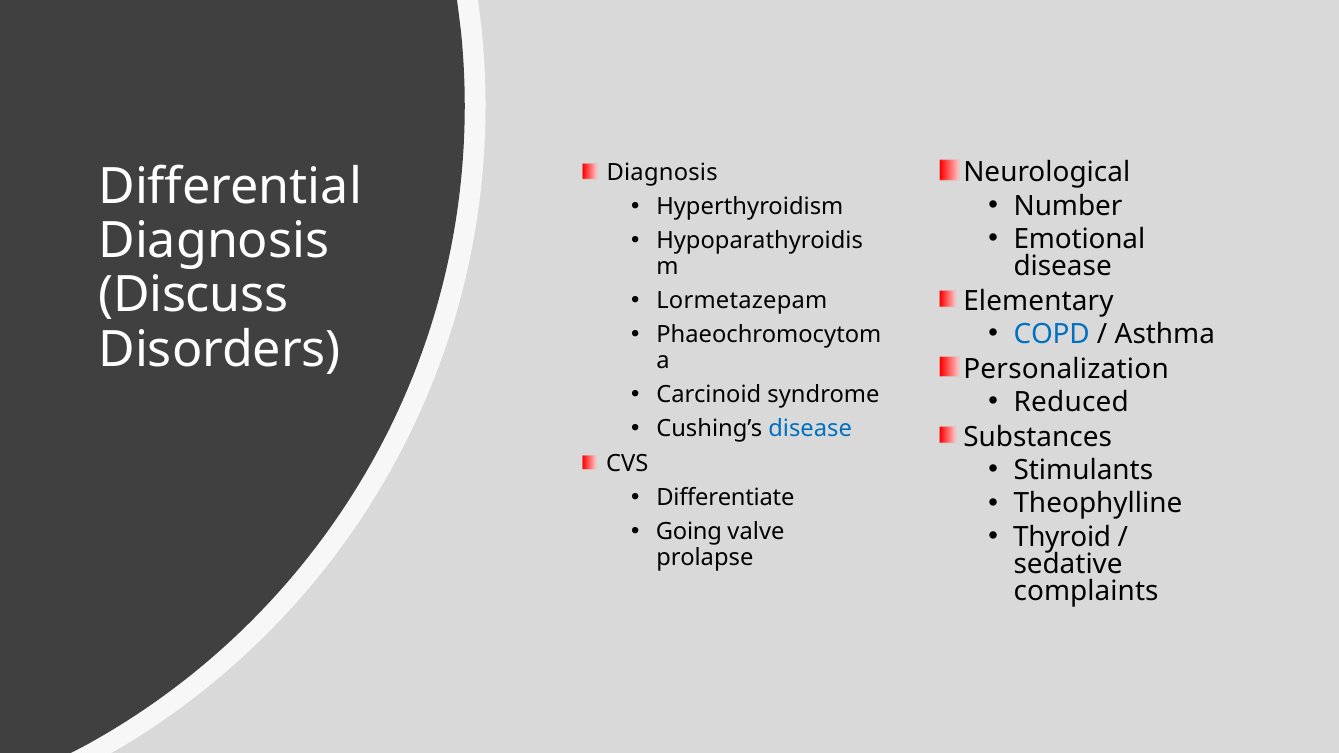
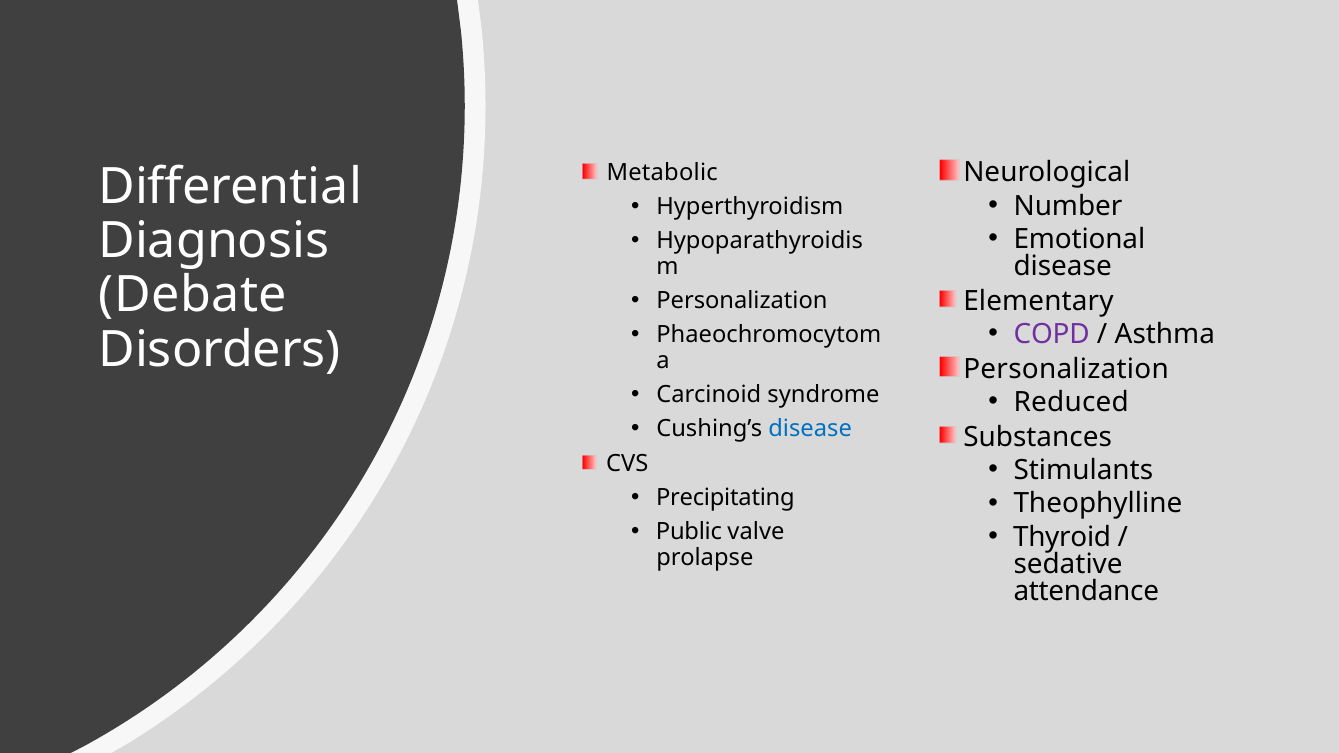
Diagnosis: Diagnosis -> Metabolic (662, 173)
Discuss: Discuss -> Debate (193, 295)
Lormetazepam: Lormetazepam -> Personalization (742, 301)
COPD colour: blue -> purple (1052, 335)
Differentiate: Differentiate -> Precipitating (725, 498)
Going: Going -> Public (689, 532)
complaints: complaints -> attendance (1086, 592)
